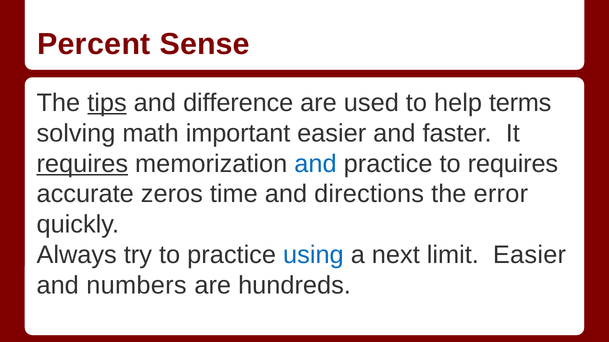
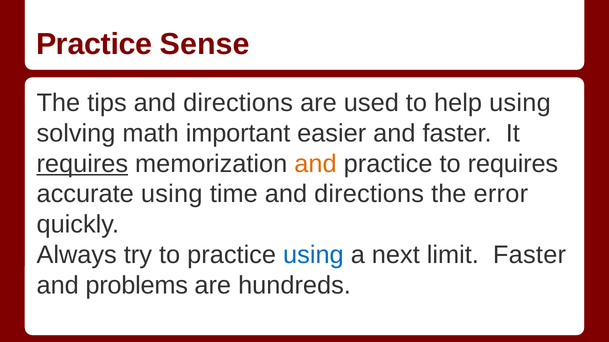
Percent: Percent -> Practice (94, 44)
tips underline: present -> none (107, 103)
difference: difference -> directions (238, 103)
help terms: terms -> using (520, 103)
and colour: blue -> orange (315, 164)
accurate zeros: zeros -> using (172, 194)
limit Easier: Easier -> Faster (530, 255)
numbers: numbers -> problems (137, 286)
